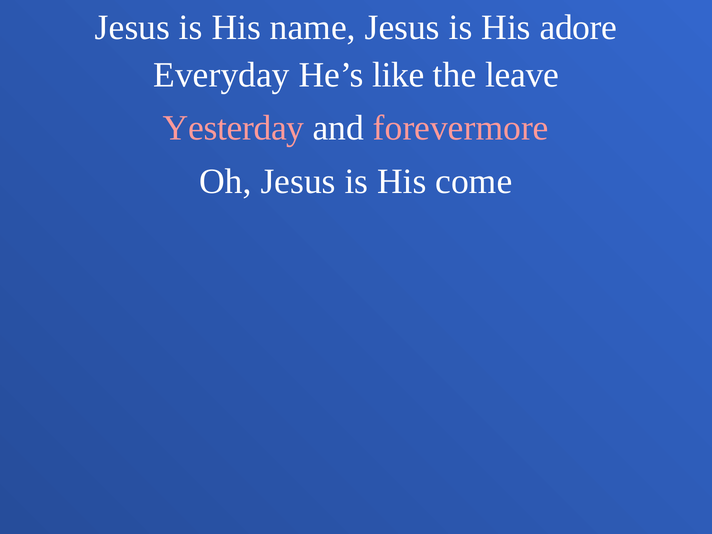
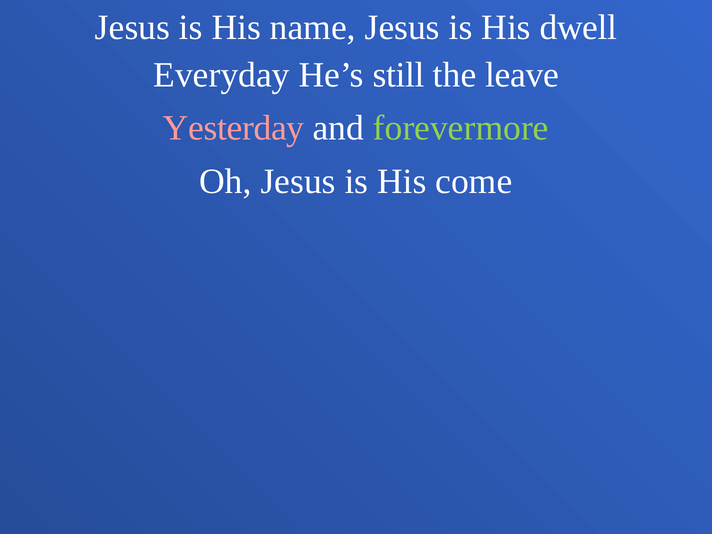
adore: adore -> dwell (578, 27)
like: like -> still (399, 75)
forevermore colour: pink -> light green (461, 128)
